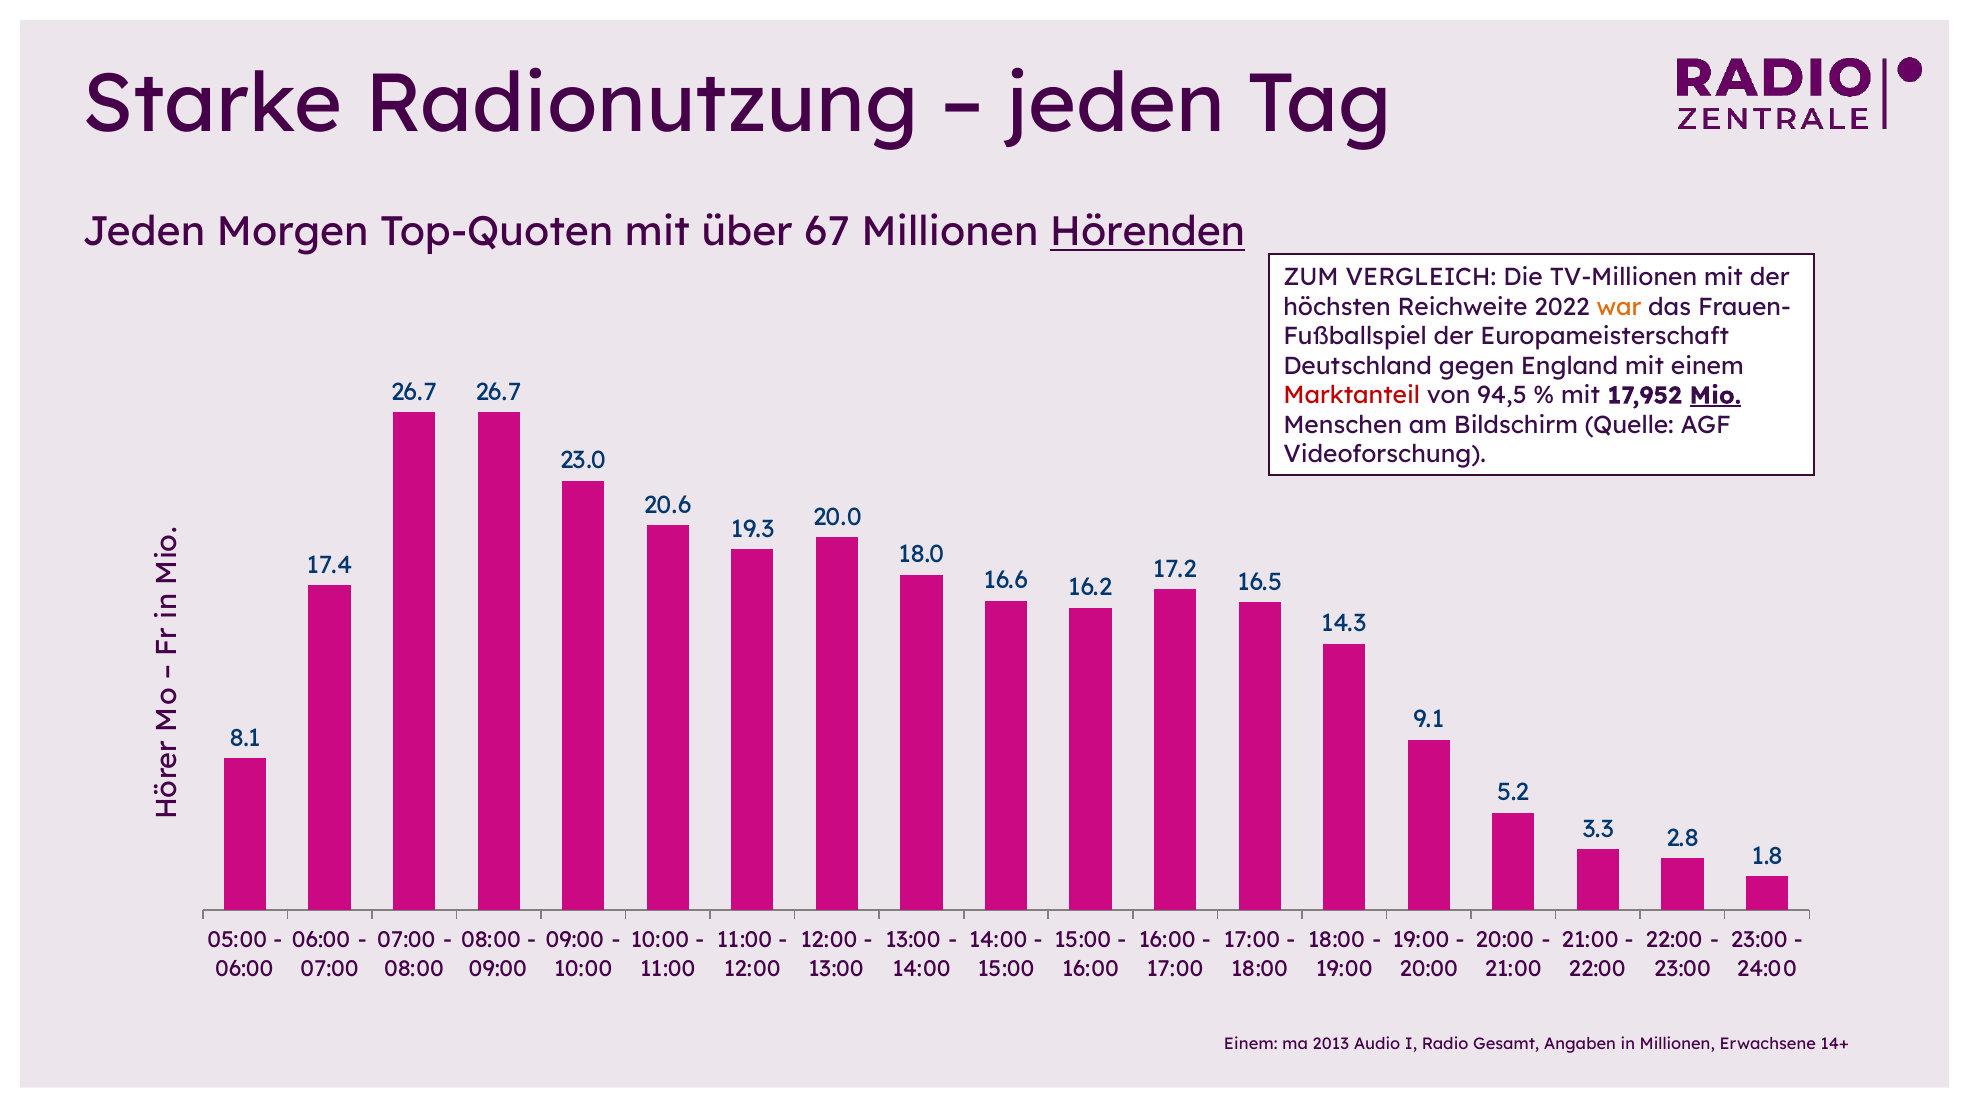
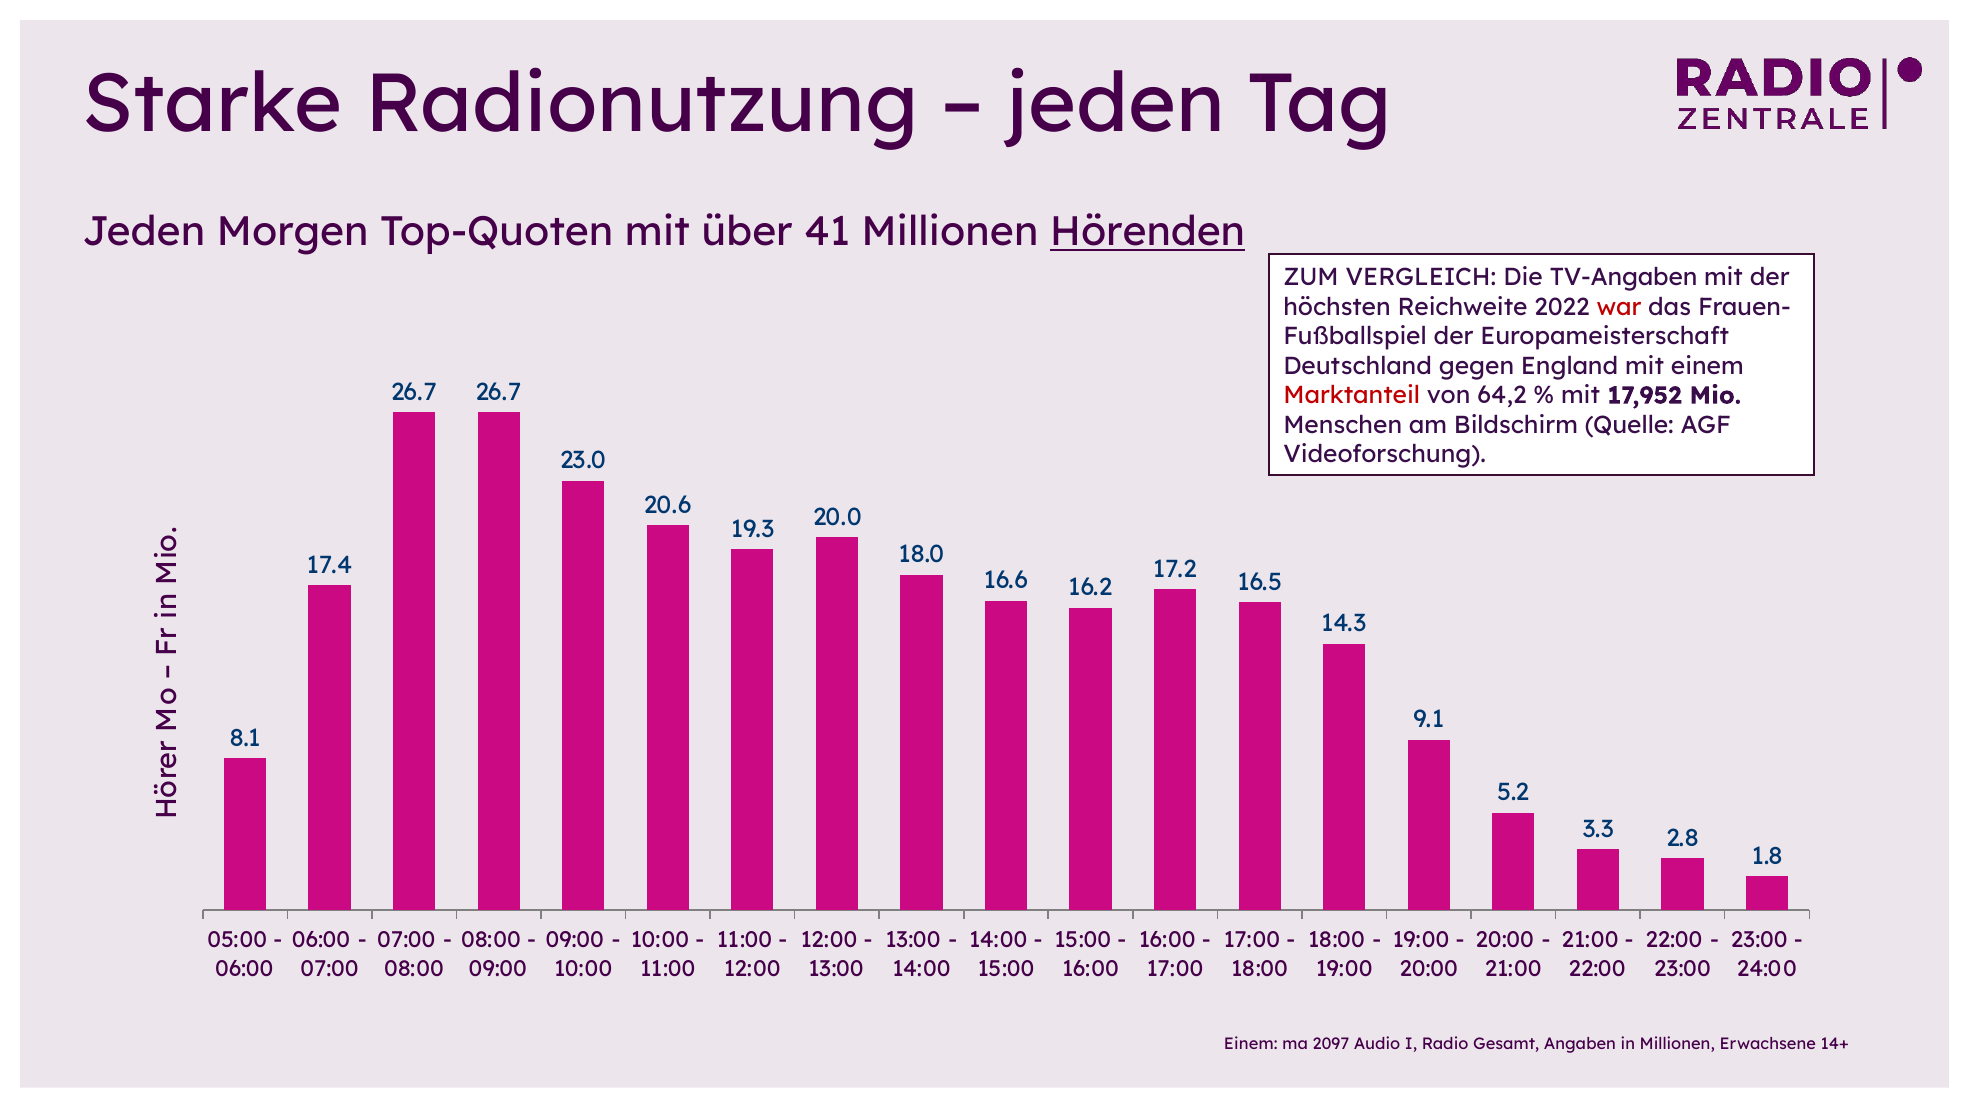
67: 67 -> 41 (827, 232)
TV-Millionen: TV-Millionen -> TV-Angaben (1624, 277)
war colour: orange -> red (1619, 307)
94,5: 94,5 -> 64,2 (1502, 395)
Mio underline: present -> none (1715, 395)
2013: 2013 -> 2097 (1331, 1044)
